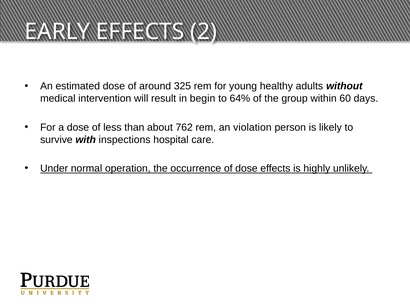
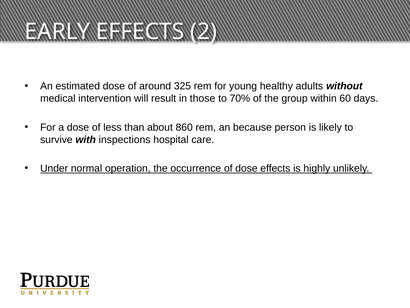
begin: begin -> those (203, 98)
64%: 64% -> 70% (240, 98)
762: 762 -> 860 (184, 127)
violation: violation -> because (252, 127)
